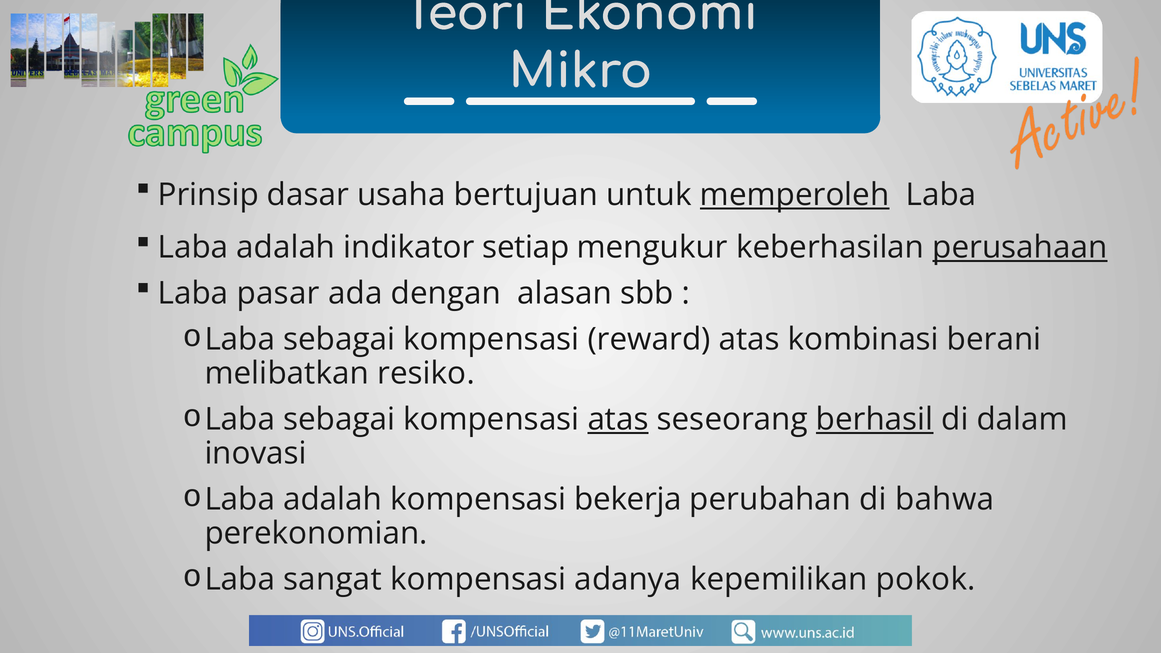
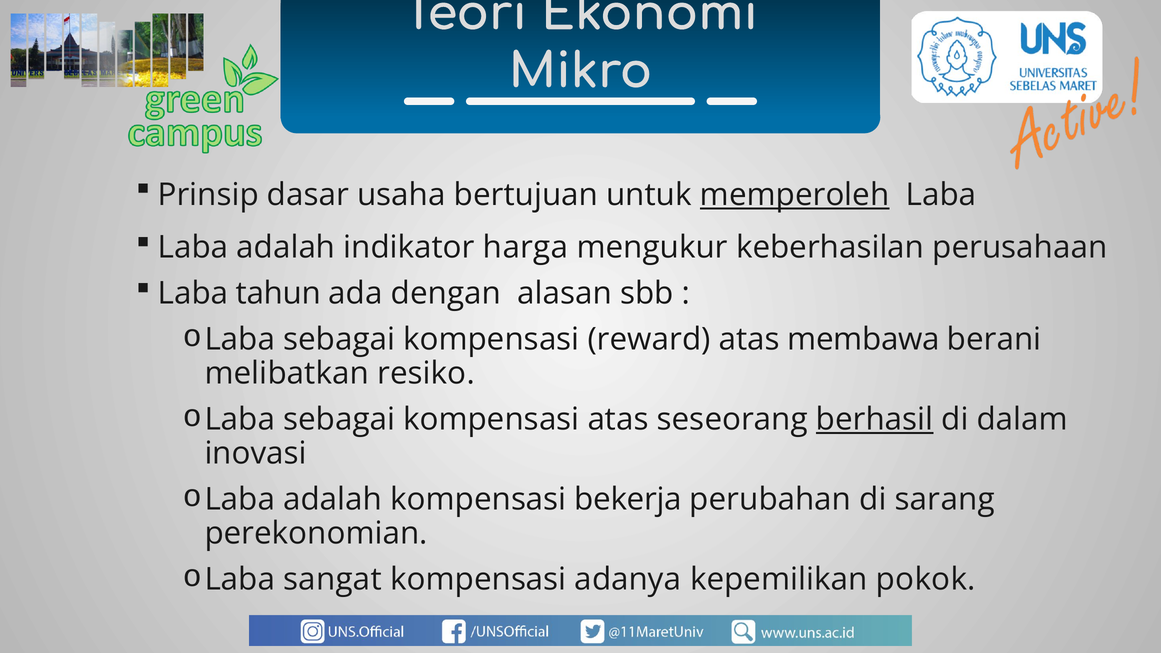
setiap: setiap -> harga (526, 247)
perusahaan underline: present -> none (1020, 247)
pasar: pasar -> tahun (279, 293)
kombinasi: kombinasi -> membawa (863, 339)
atas underline: present -> none (618, 419)
bahwa: bahwa -> sarang (945, 499)
